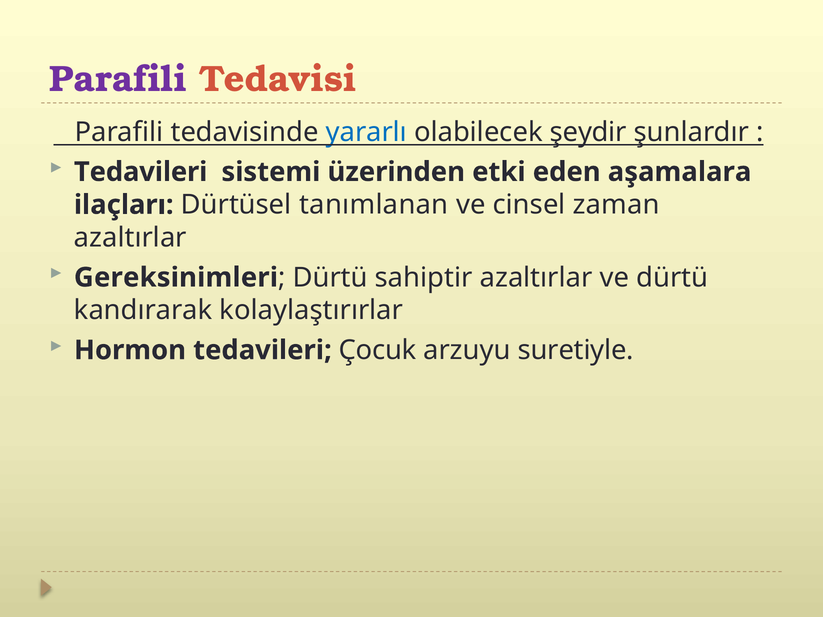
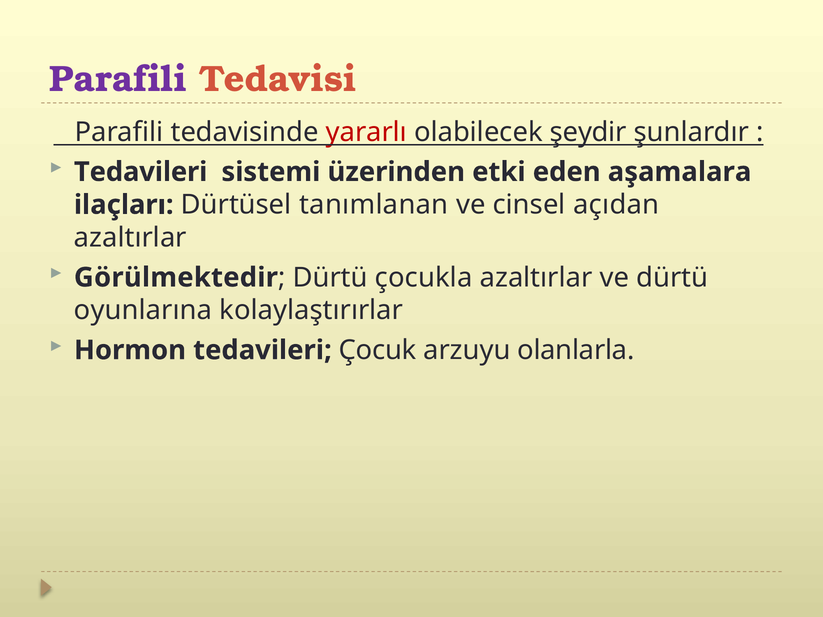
yararlı colour: blue -> red (366, 132)
zaman: zaman -> açıdan (616, 205)
Gereksinimleri: Gereksinimleri -> Görülmektedir (176, 278)
sahiptir: sahiptir -> çocukla (424, 278)
kandırarak: kandırarak -> oyunlarına (143, 311)
suretiyle: suretiyle -> olanlarla (576, 350)
